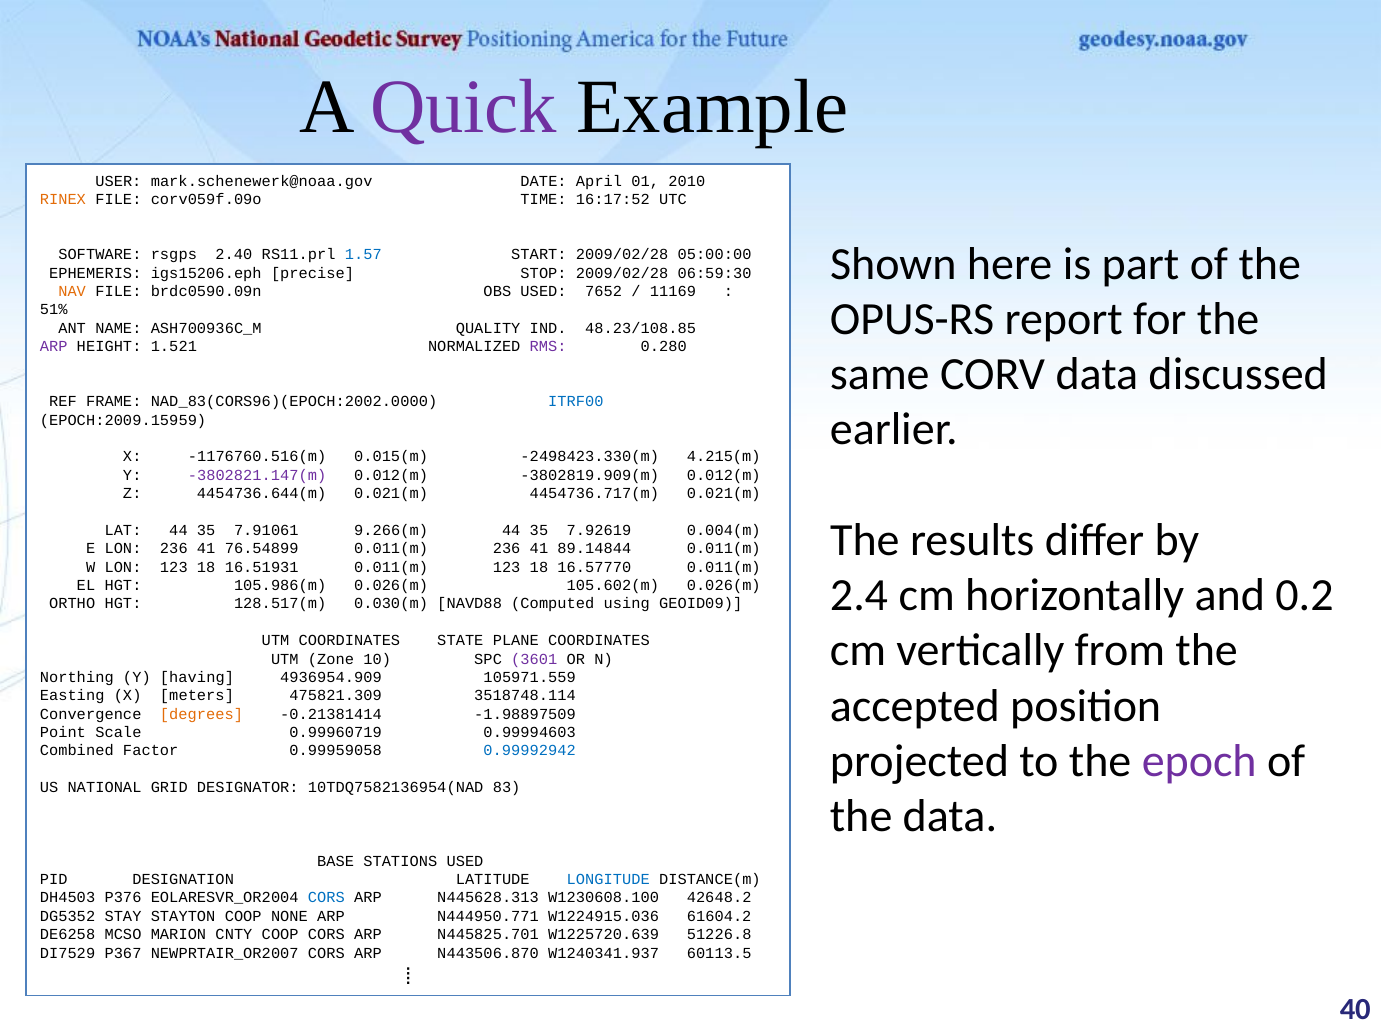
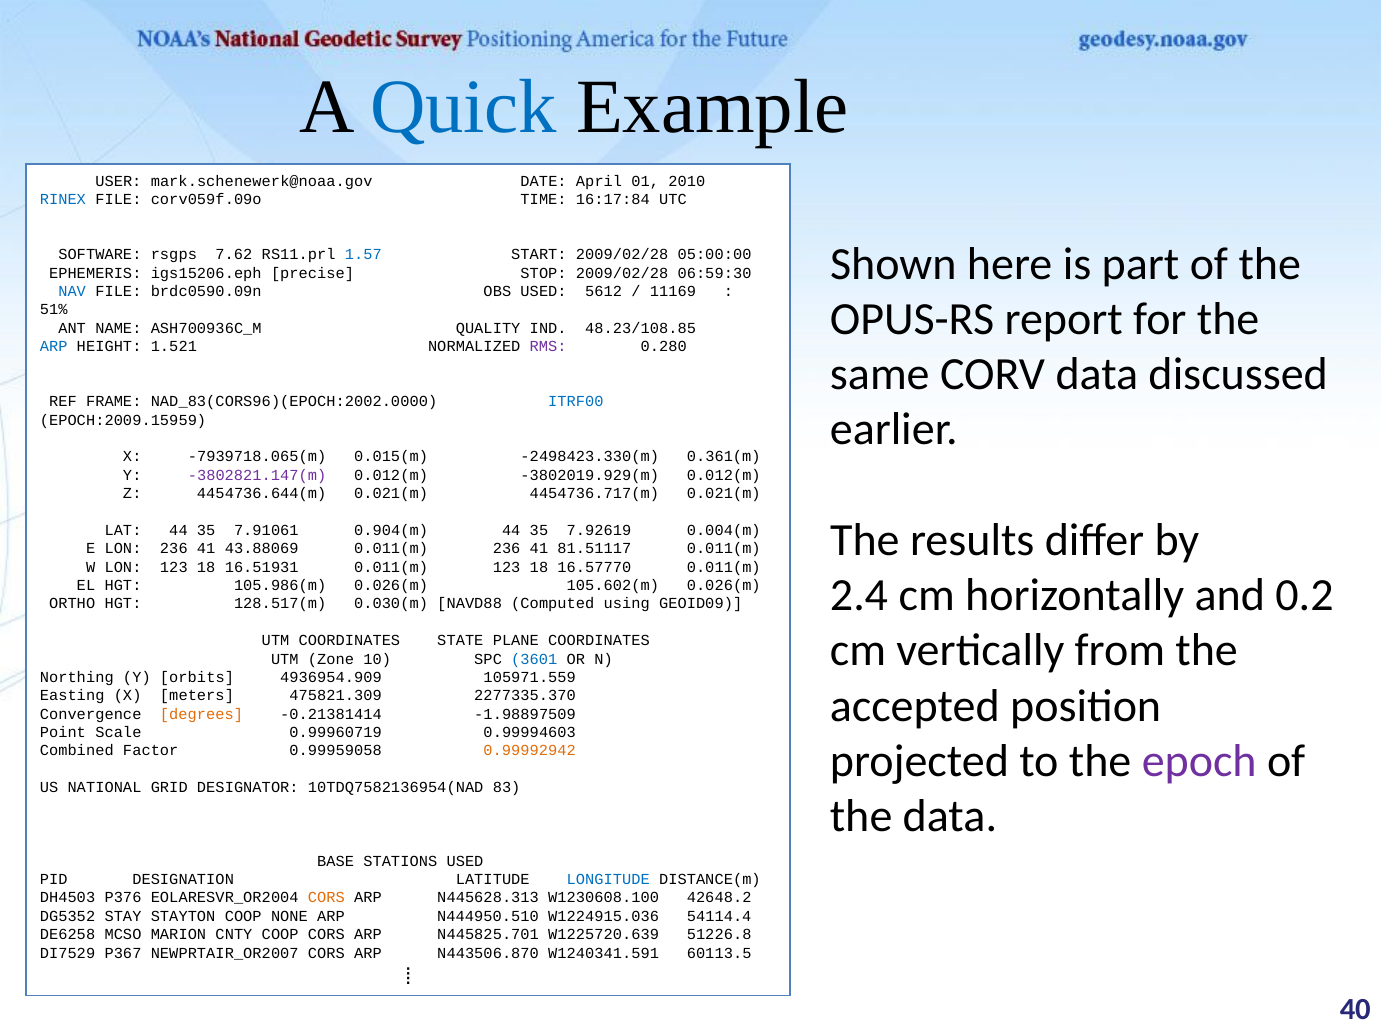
Quick colour: purple -> blue (464, 107)
RINEX colour: orange -> blue (63, 199)
16:17:52: 16:17:52 -> 16:17:84 (613, 199)
2.40: 2.40 -> 7.62 (234, 255)
NAV colour: orange -> blue (72, 291)
7652: 7652 -> 5612 (604, 291)
ARP colour: purple -> blue (54, 346)
-1176760.516(m: -1176760.516(m -> -7939718.065(m (257, 457)
4.215(m: 4.215(m -> 0.361(m (724, 457)
-3802819.909(m: -3802819.909(m -> -3802019.929(m (590, 475)
9.266(m: 9.266(m -> 0.904(m (391, 530)
76.54899: 76.54899 -> 43.88069 (262, 549)
89.14844: 89.14844 -> 81.51117 (594, 549)
3601 colour: purple -> blue (534, 659)
having: having -> orbits (197, 677)
3518748.114: 3518748.114 -> 2277335.370 (525, 696)
0.99992942 colour: blue -> orange (530, 751)
CORS colour: blue -> orange (326, 898)
N444950.771: N444950.771 -> N444950.510 (488, 916)
61604.2: 61604.2 -> 54114.4 (719, 916)
W1240341.937: W1240341.937 -> W1240341.591 (604, 953)
